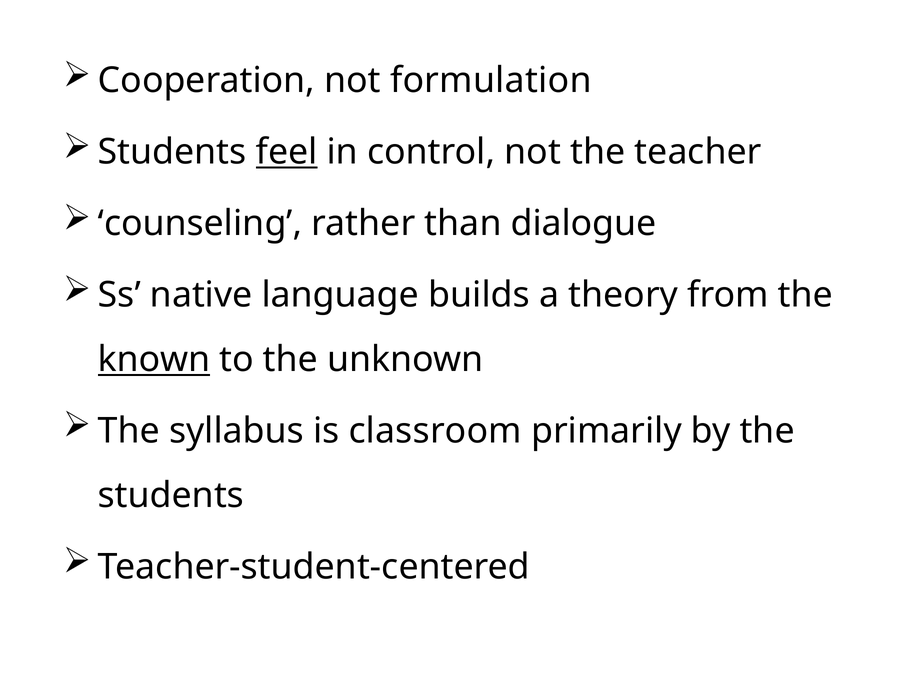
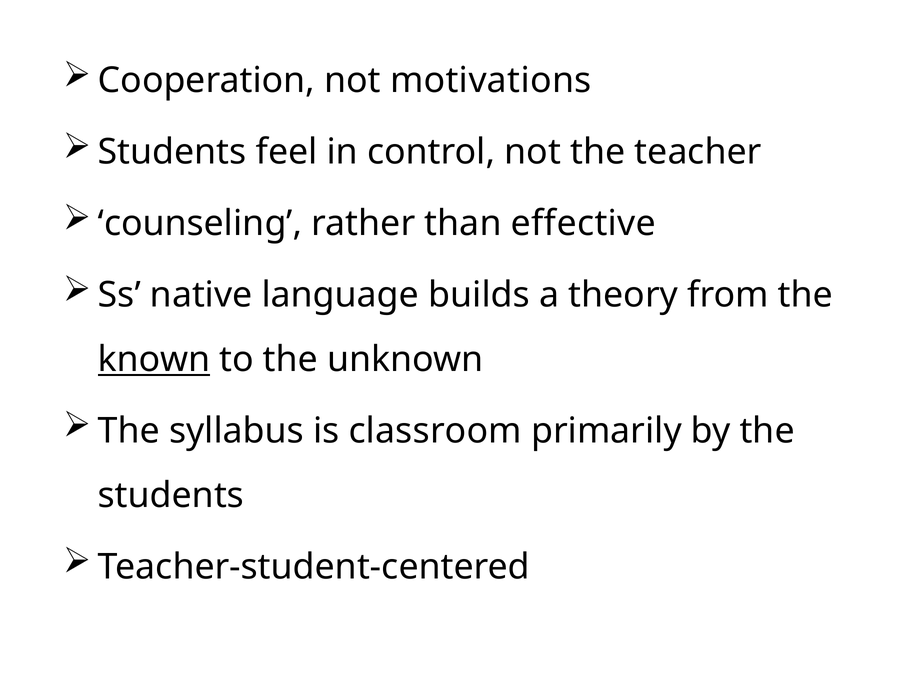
formulation: formulation -> motivations (491, 81)
feel underline: present -> none (287, 152)
dialogue: dialogue -> effective (583, 224)
